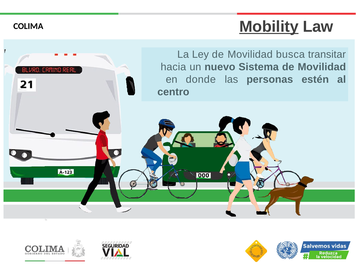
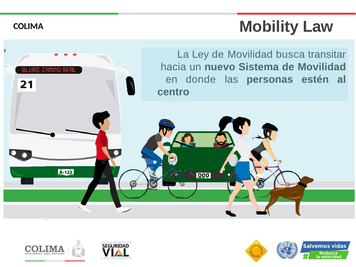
Mobility underline: present -> none (269, 27)
